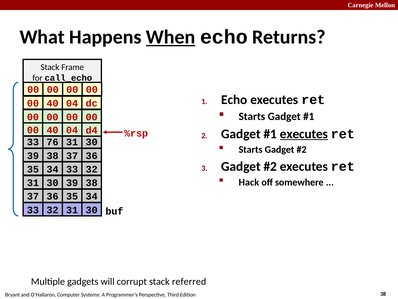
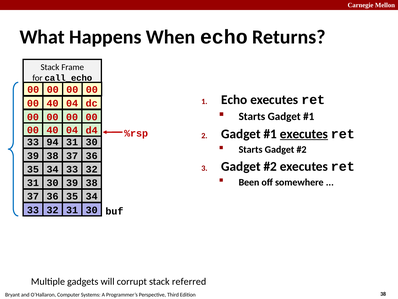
When underline: present -> none (171, 37)
76: 76 -> 94 (53, 142)
Hack: Hack -> Been (249, 182)
